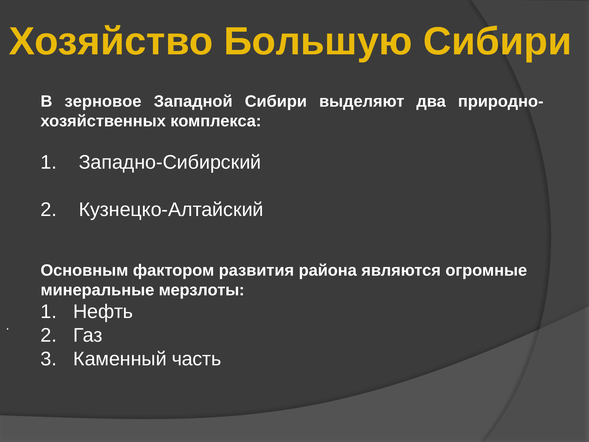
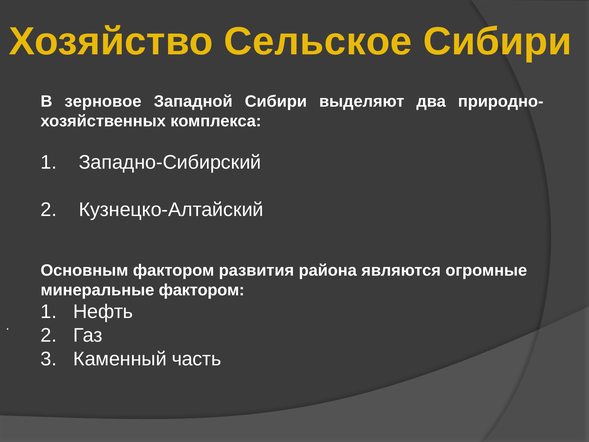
Большую: Большую -> Сельское (318, 41)
минеральные мерзлоты: мерзлоты -> фактором (202, 290)
